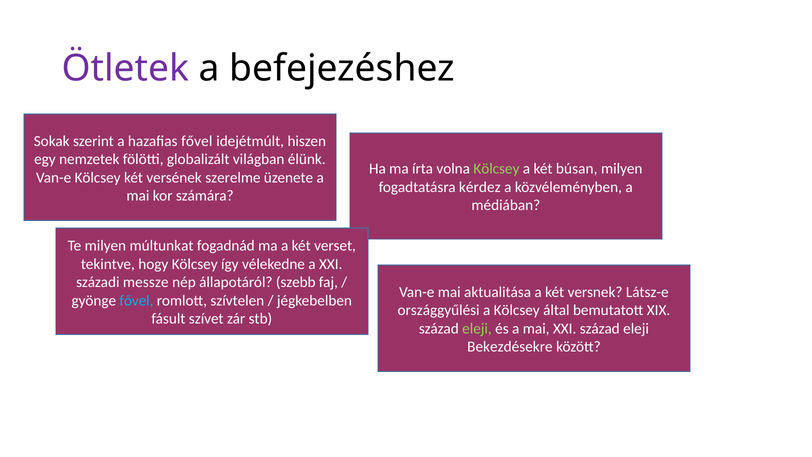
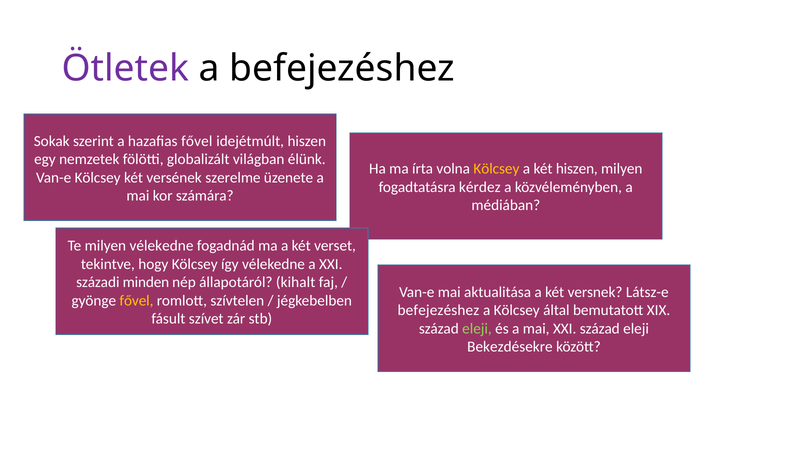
Kölcsey colour: light green -> yellow (496, 169)
két búsan: búsan -> hiszen (577, 169)
milyen múltunkat: múltunkat -> vélekedne (161, 246)
messze: messze -> minden (146, 282)
szebb: szebb -> kihalt (296, 282)
fővel colour: light blue -> yellow (136, 300)
országgyűlési: országgyűlési -> befejezéshez (438, 310)
